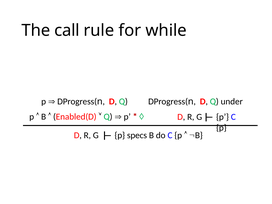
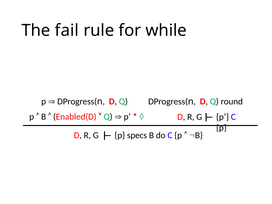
call: call -> fail (67, 30)
under: under -> round (232, 101)
